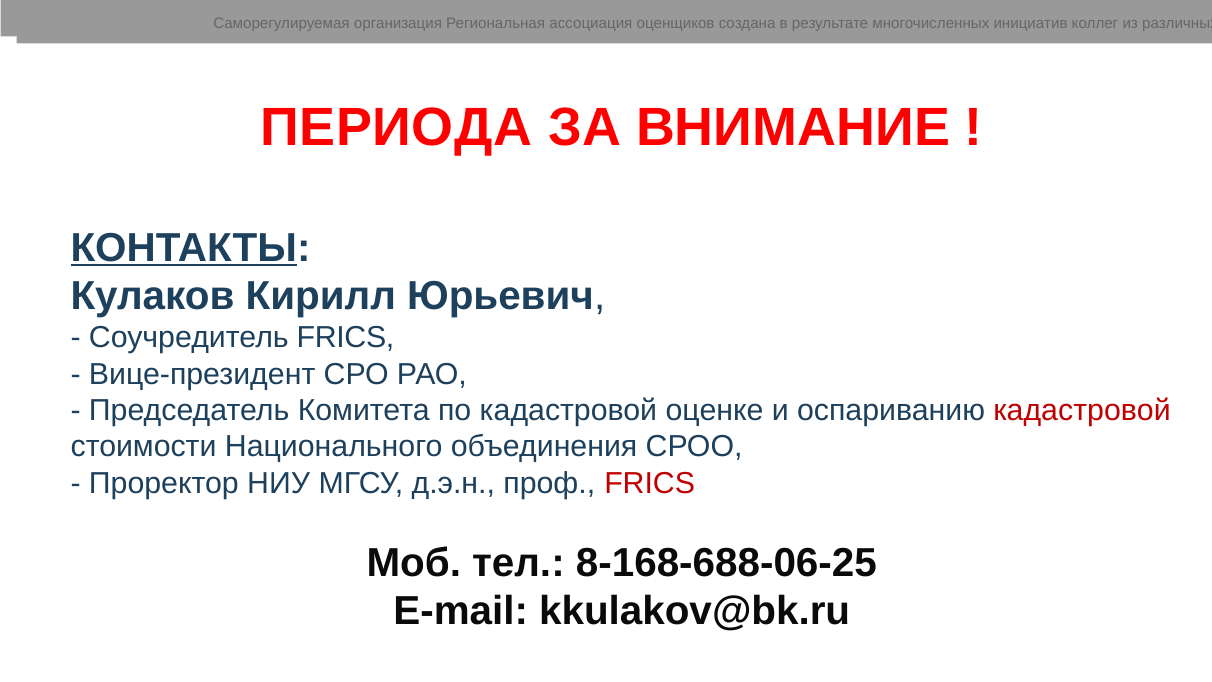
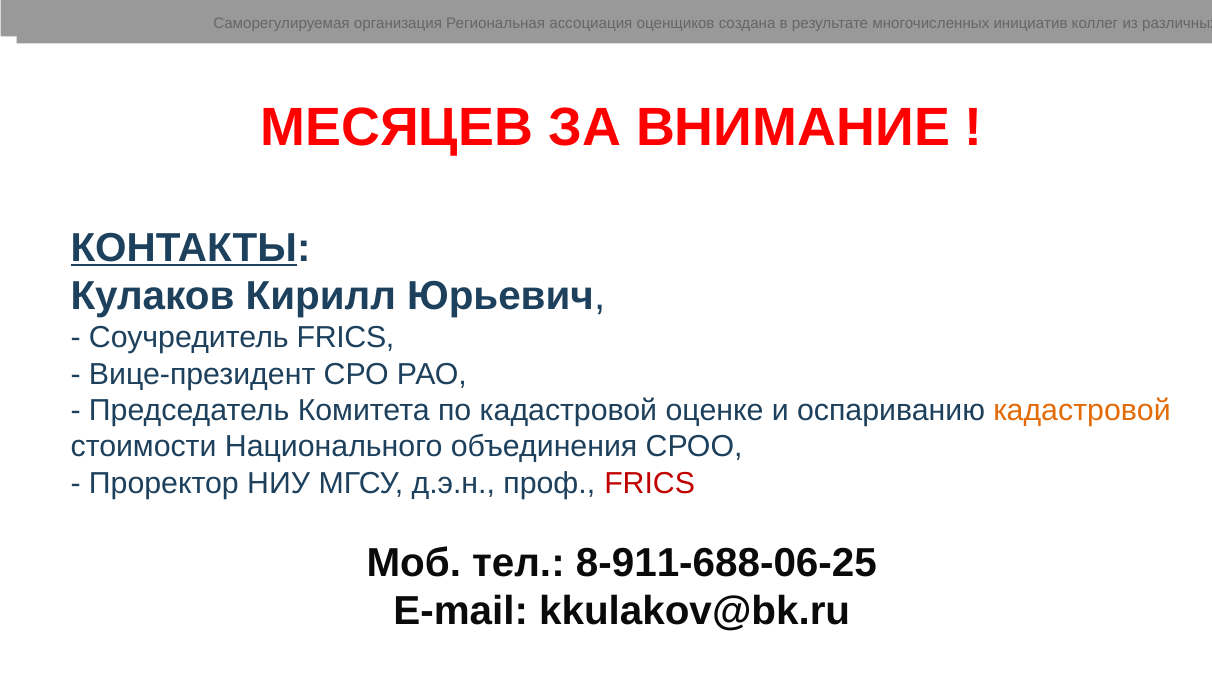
ПЕРИОДА: ПЕРИОДА -> МЕСЯЦЕВ (397, 127)
кадастровой colour: red -> orange (1082, 410)
8-168-688-06-25: 8-168-688-06-25 -> 8-911-688-06-25 (726, 563)
